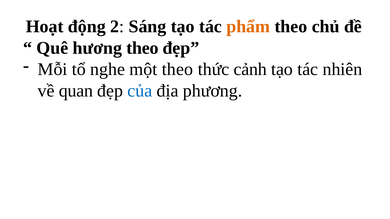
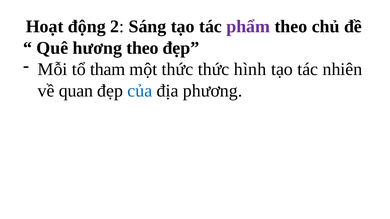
phẩm colour: orange -> purple (248, 27)
nghe: nghe -> tham (108, 69)
một theo: theo -> thức (178, 69)
cảnh: cảnh -> hình (250, 69)
